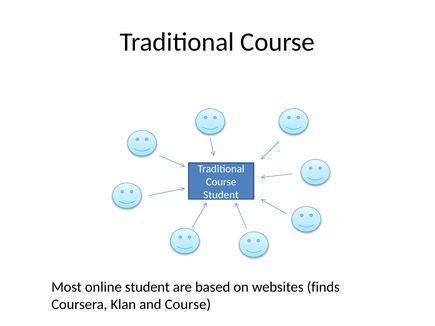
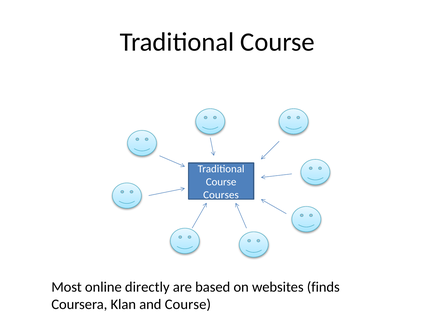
Student: Student -> Courses (221, 195)
online student: student -> directly (147, 287)
